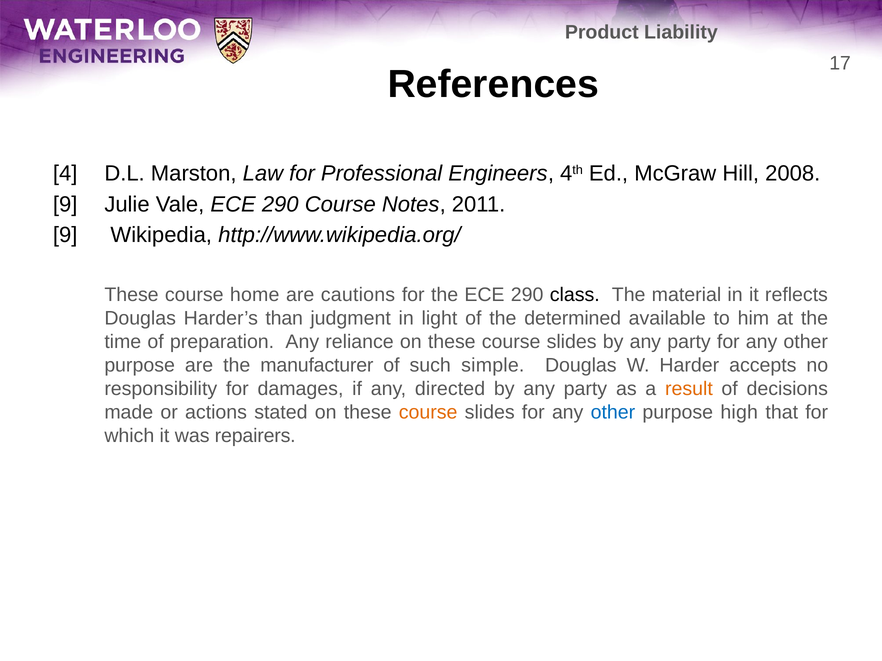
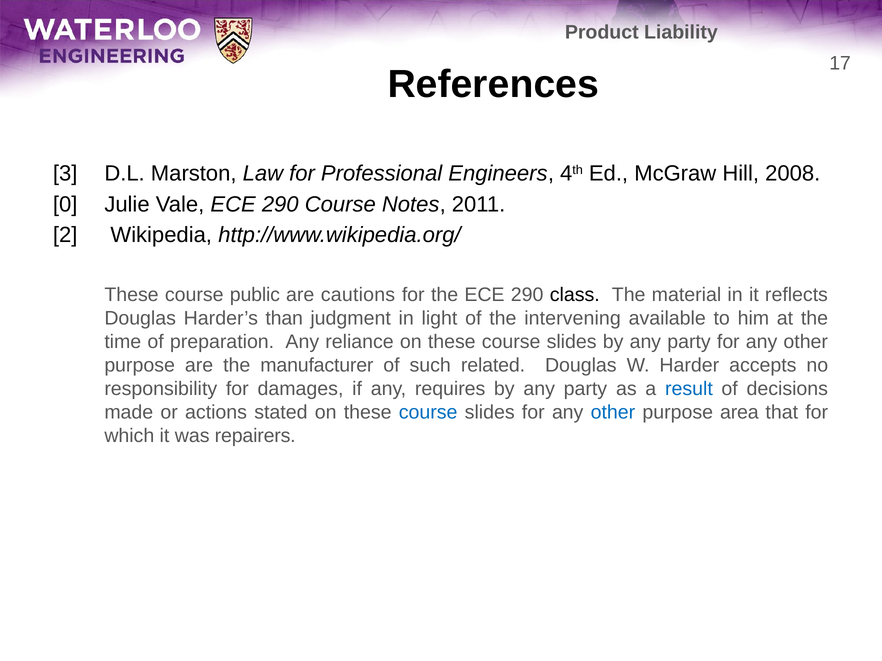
4: 4 -> 3 (65, 174)
9: 9 -> 0 (65, 204)
9: 9 -> 2 (65, 235)
home: home -> public (255, 295)
determined: determined -> intervening (573, 318)
simple: simple -> related (493, 365)
directed: directed -> requires (450, 389)
result colour: orange -> blue (689, 389)
course colour: orange -> blue (428, 412)
high: high -> area (739, 412)
